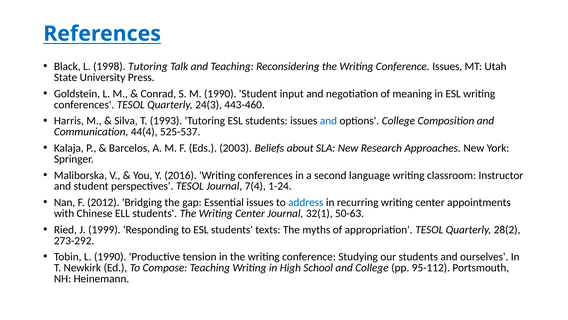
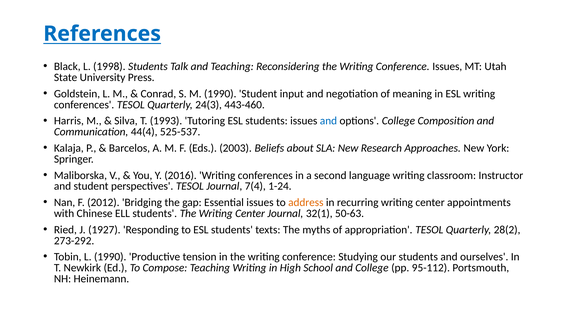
1998 Tutoring: Tutoring -> Students (148, 66)
address colour: blue -> orange (306, 202)
1999: 1999 -> 1927 (104, 229)
